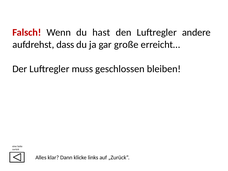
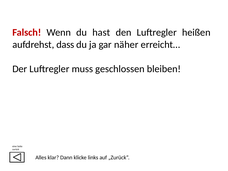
andere: andere -> heißen (196, 32)
große: große -> näher (126, 45)
